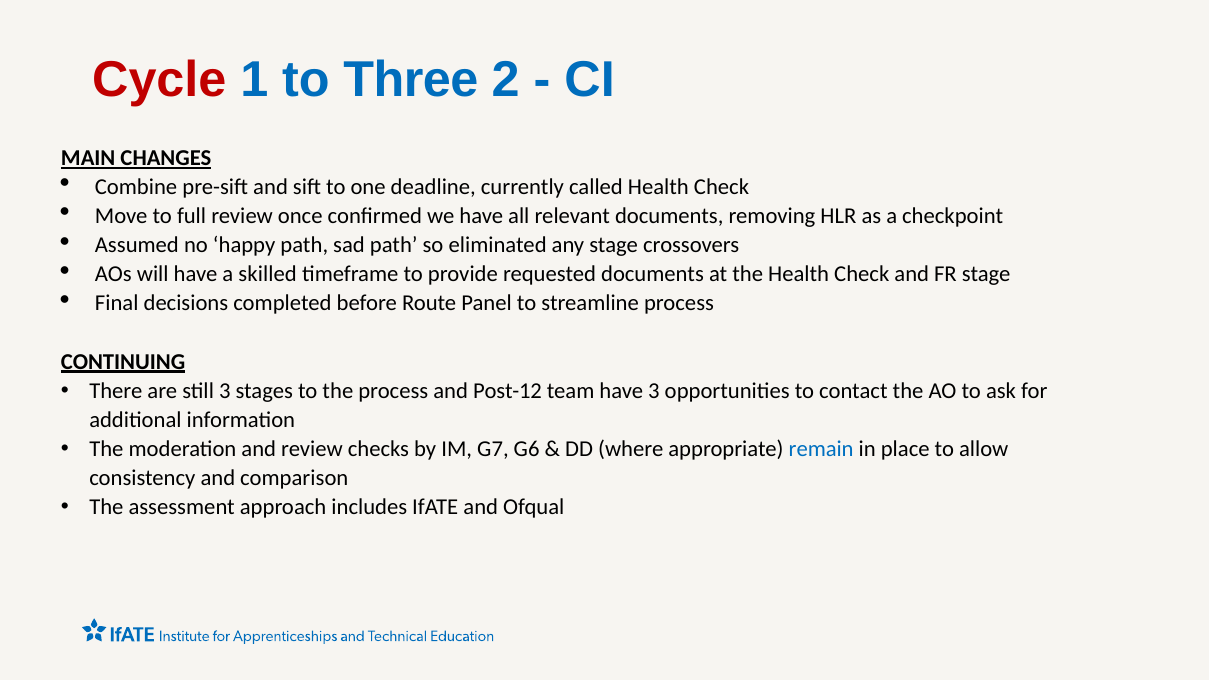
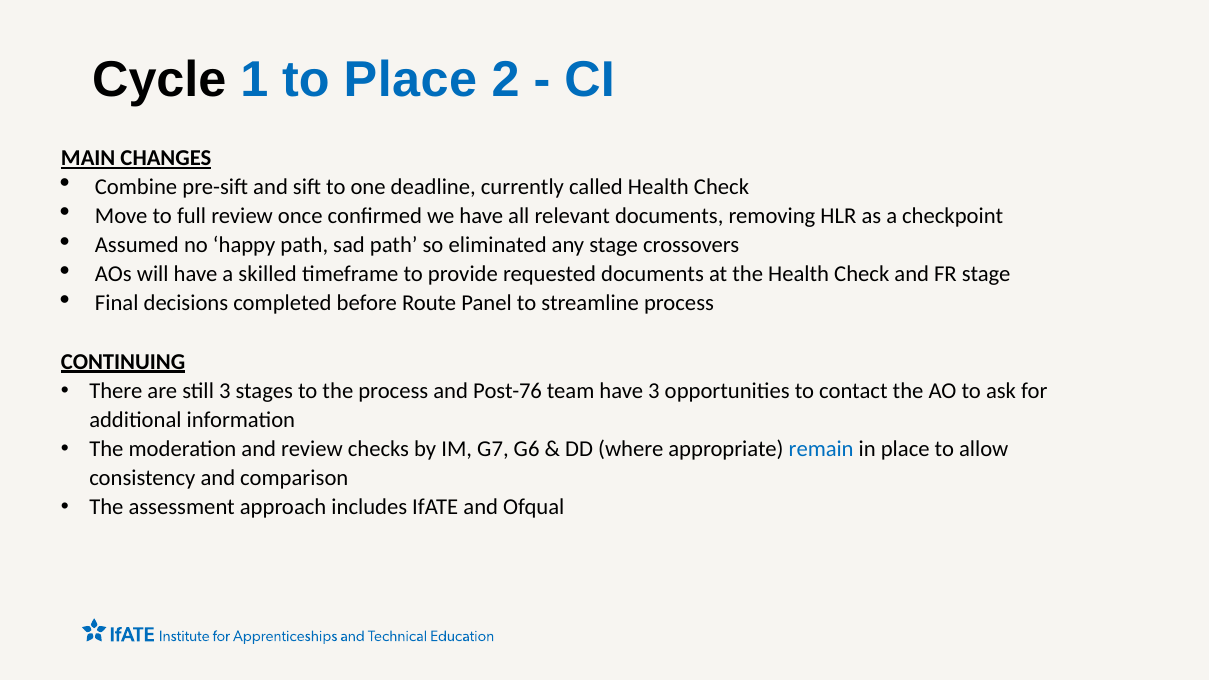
Cycle colour: red -> black (159, 80)
to Three: Three -> Place (410, 80)
Post-12: Post-12 -> Post-76 (508, 391)
